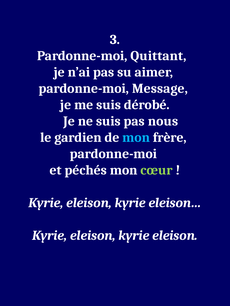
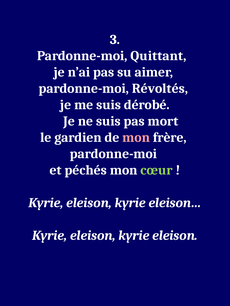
Message: Message -> Révoltés (160, 89)
nous: nous -> mort (163, 121)
mon colour: light blue -> pink (136, 138)
